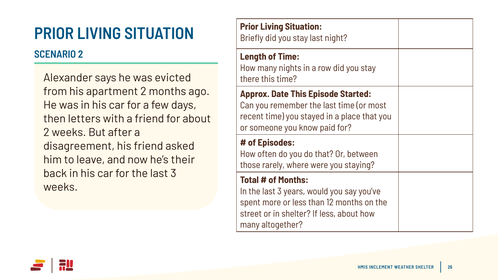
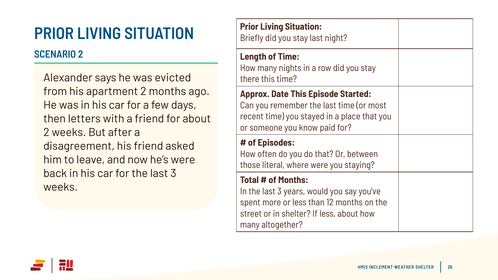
he’s their: their -> were (183, 160)
rarely: rarely -> literal (273, 165)
